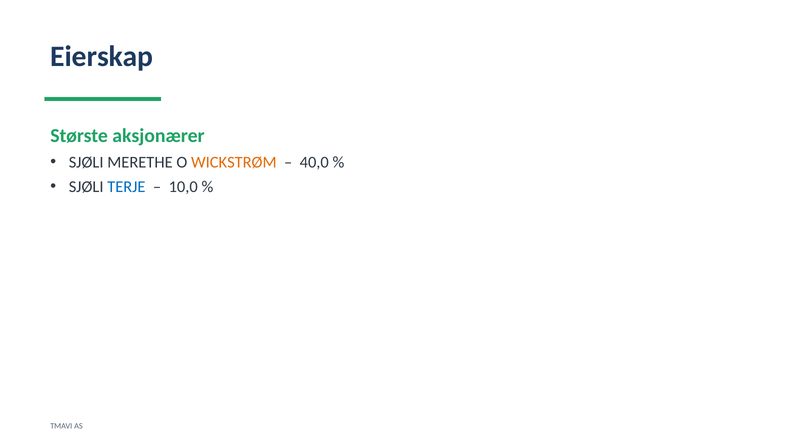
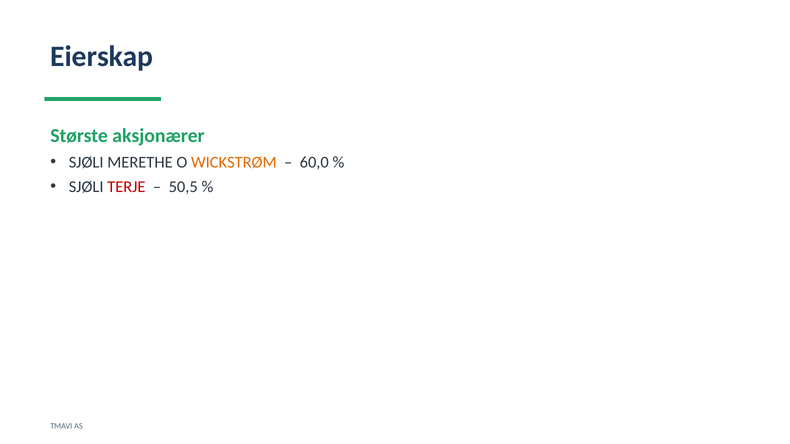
40,0: 40,0 -> 60,0 (314, 162)
TERJE colour: blue -> red (126, 187)
10,0: 10,0 -> 50,5 (183, 187)
